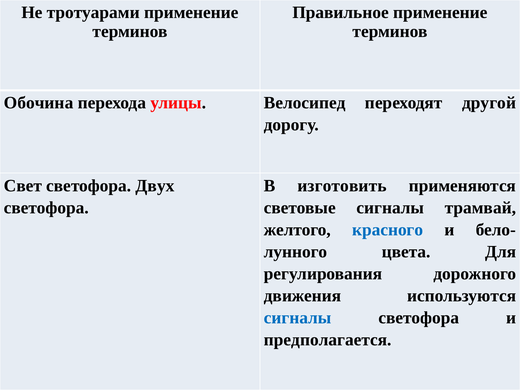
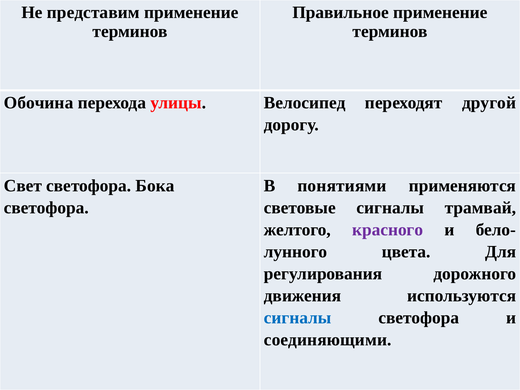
тротуарами: тротуарами -> представим (93, 12)
Двух: Двух -> Бока (155, 186)
изготовить: изготовить -> понятиями (342, 186)
красного colour: blue -> purple (388, 230)
предполагается: предполагается -> соединяющими (328, 340)
